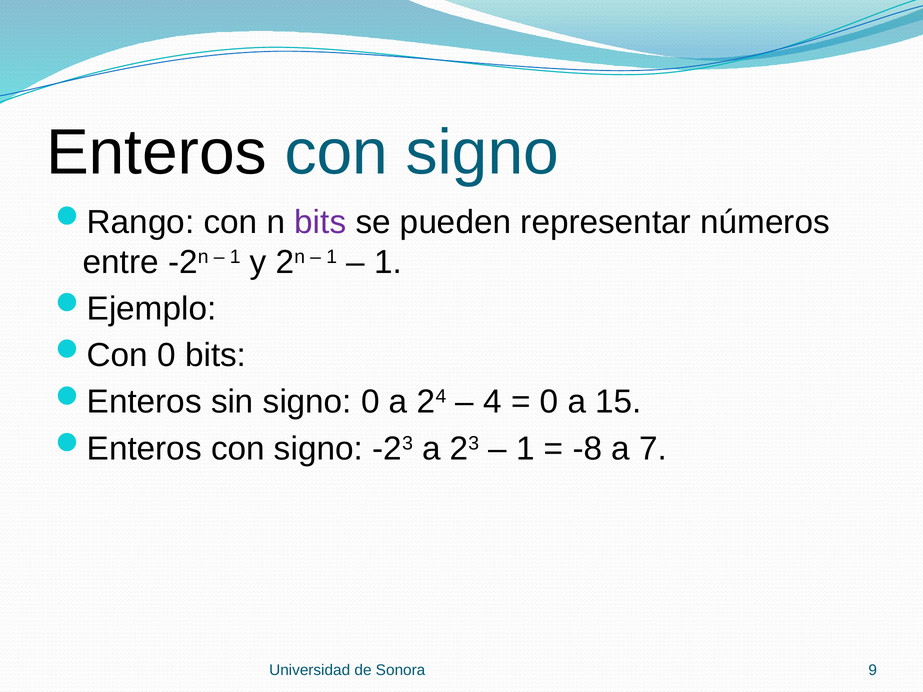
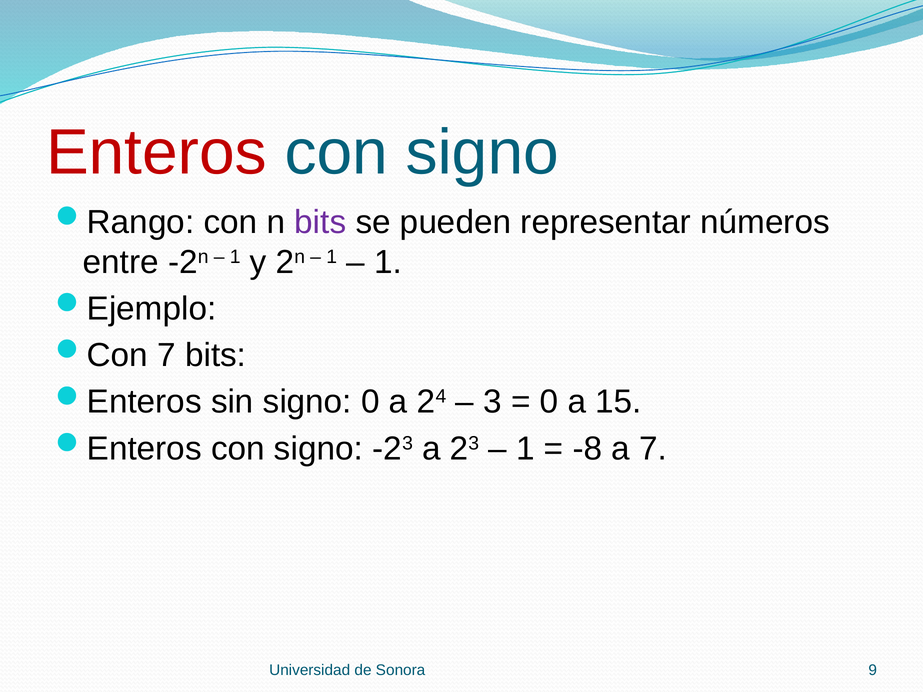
Enteros colour: black -> red (157, 152)
0: 0 -> 7 (167, 355)
4: 4 -> 3 (493, 402)
